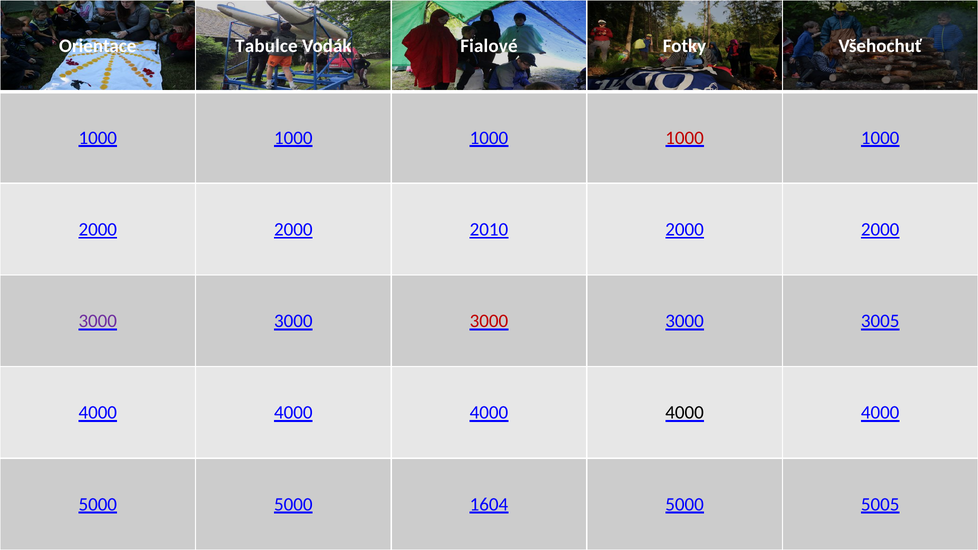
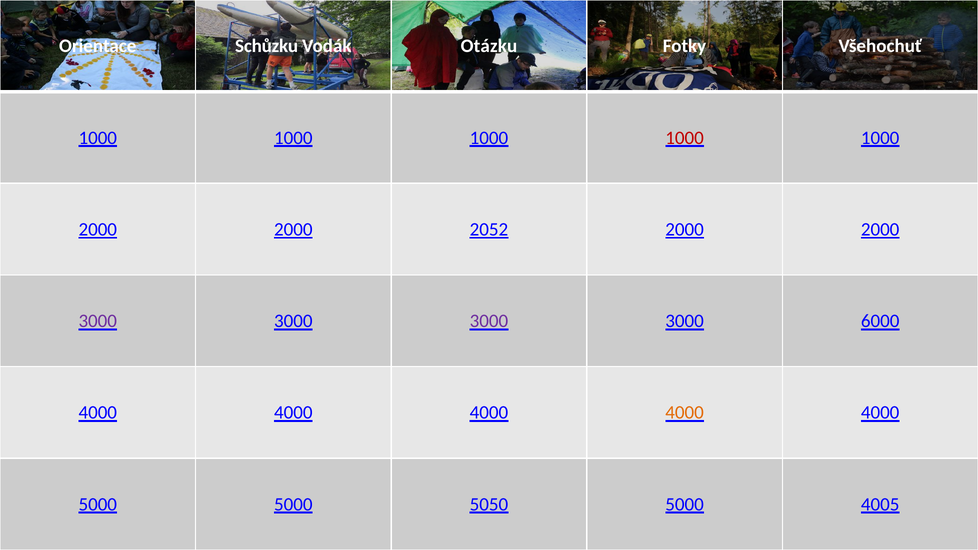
Tabulce: Tabulce -> Schůzku (267, 46)
Fialové: Fialové -> Otázku (489, 46)
2010: 2010 -> 2052 (489, 229)
3000 colour: red -> purple (489, 321)
3005: 3005 -> 6000 (880, 321)
4000 colour: black -> orange (685, 413)
1604: 1604 -> 5050 (489, 504)
5005: 5005 -> 4005 (880, 504)
